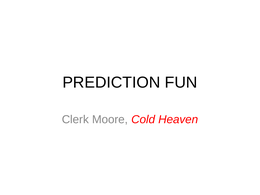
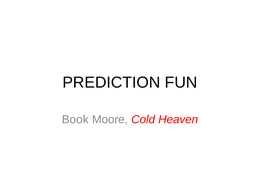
Clerk: Clerk -> Book (75, 120)
